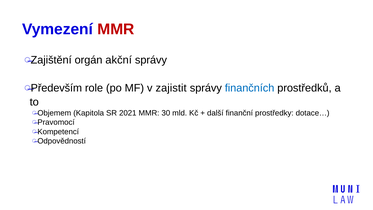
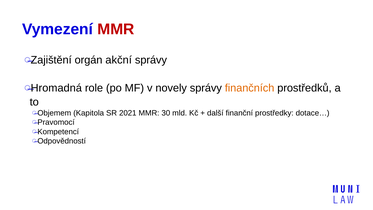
Především: Především -> Hromadná (56, 88)
zajistit: zajistit -> novely (171, 88)
finančních colour: blue -> orange (250, 88)
